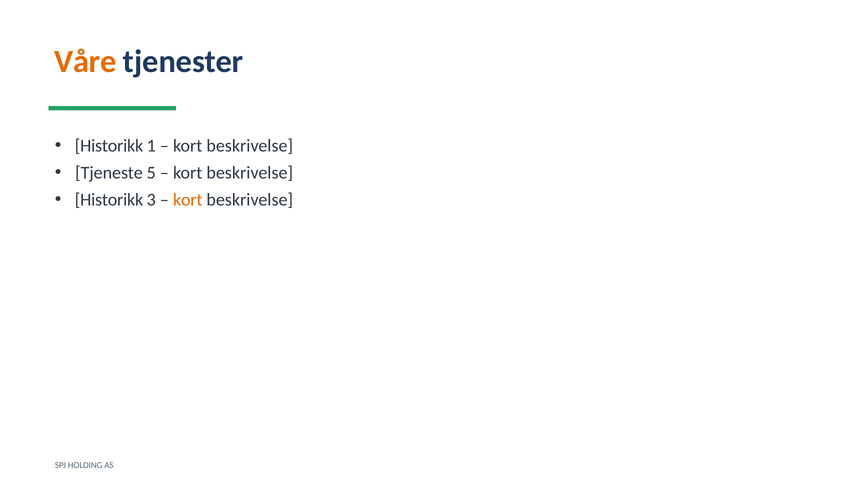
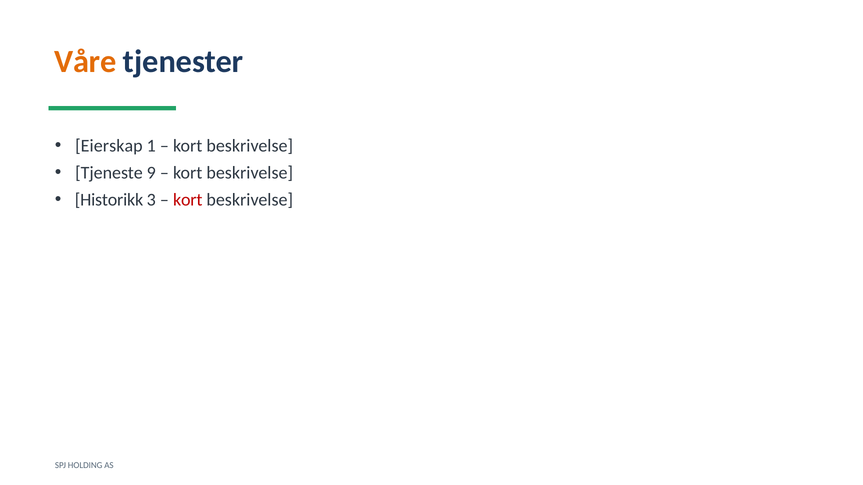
Historikk: Historikk -> Eierskap (109, 146)
5: 5 -> 9 (151, 173)
kort colour: orange -> red (188, 200)
